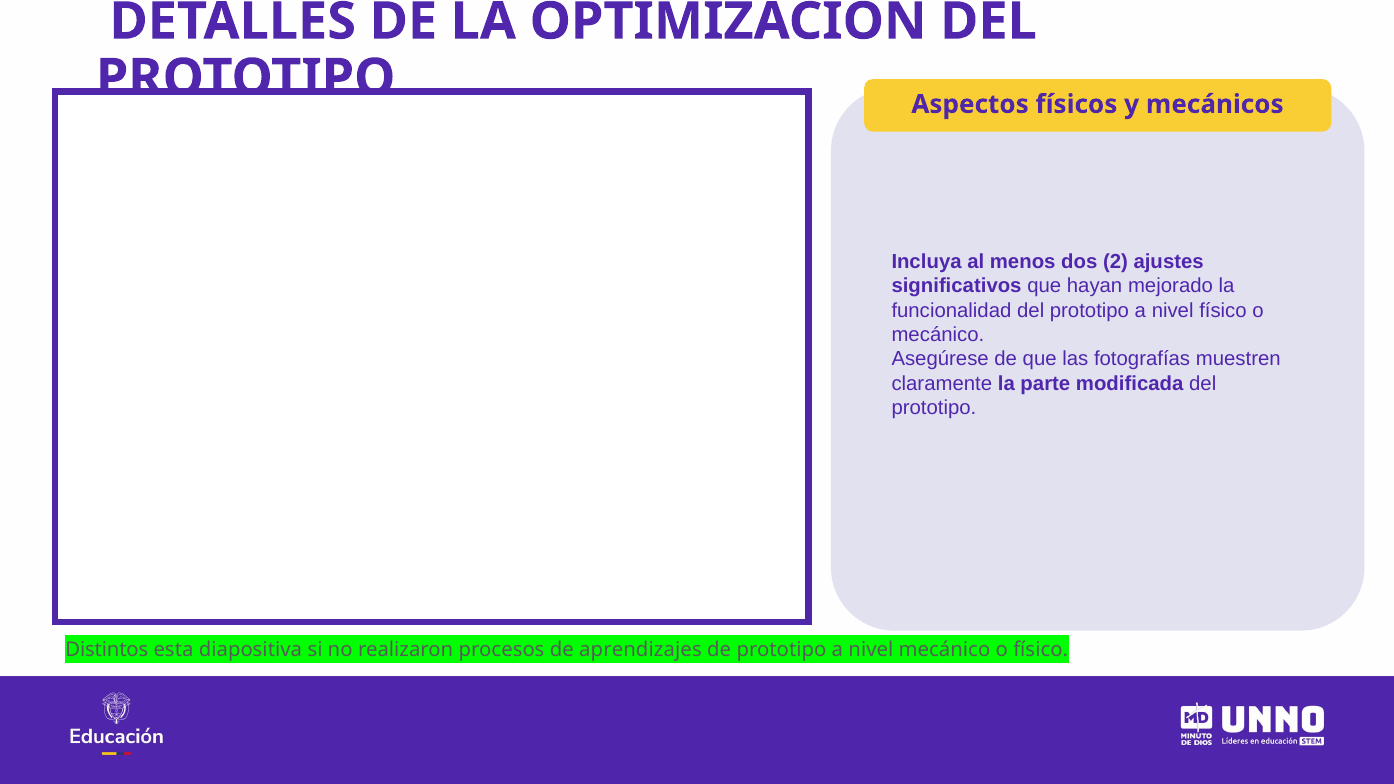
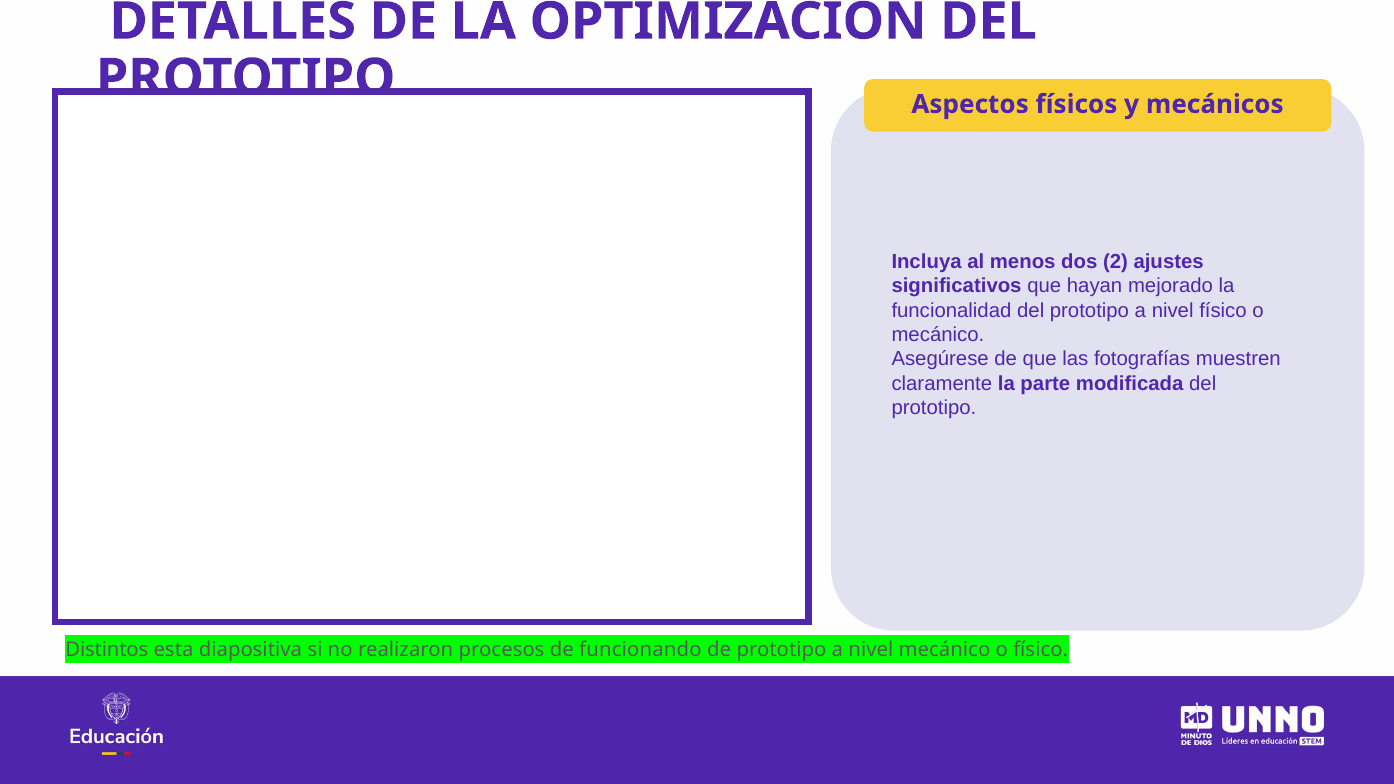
aprendizajes: aprendizajes -> funcionando (640, 650)
